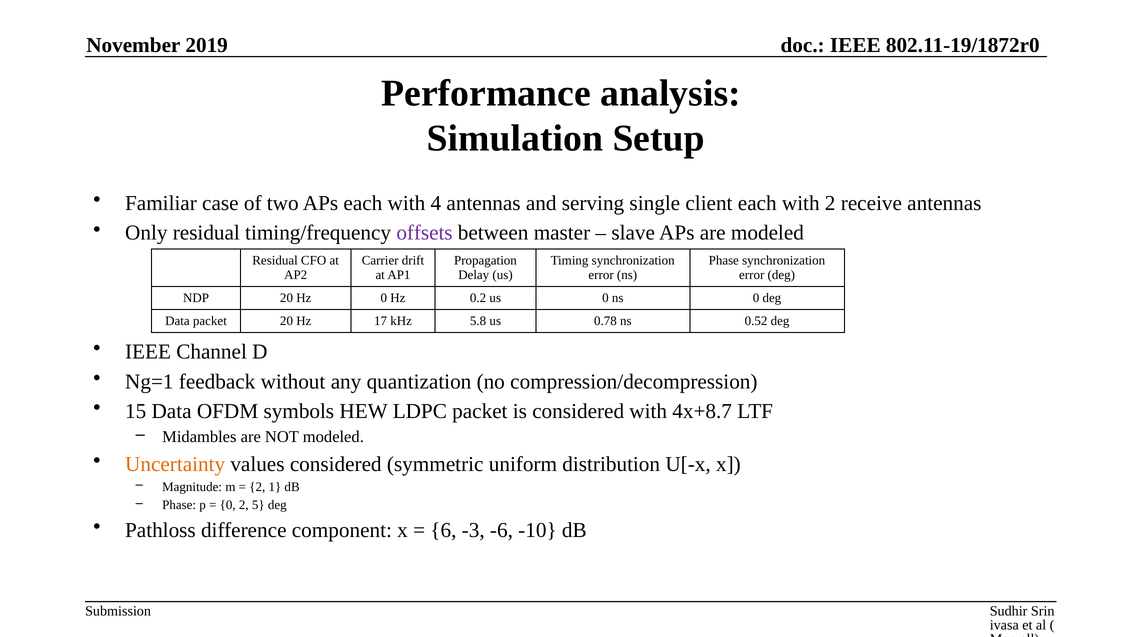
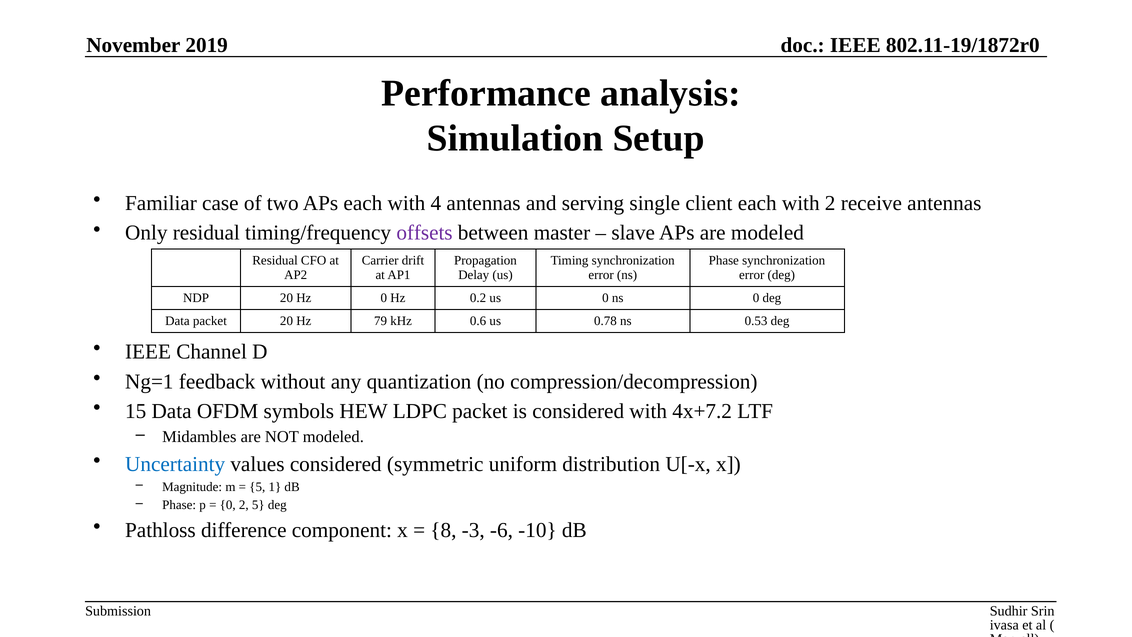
17: 17 -> 79 (381, 321)
5.8: 5.8 -> 0.6 (478, 321)
0.52: 0.52 -> 0.53 (756, 321)
4x+8.7: 4x+8.7 -> 4x+7.2 (702, 411)
Uncertainty colour: orange -> blue (175, 464)
2: 2 -> 5 (257, 487)
6: 6 -> 8 (443, 530)
